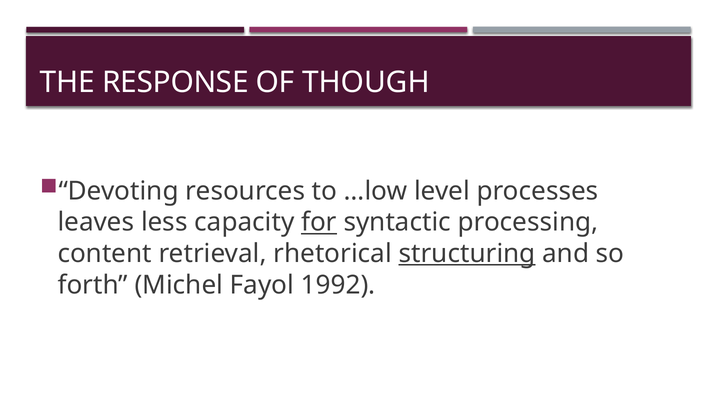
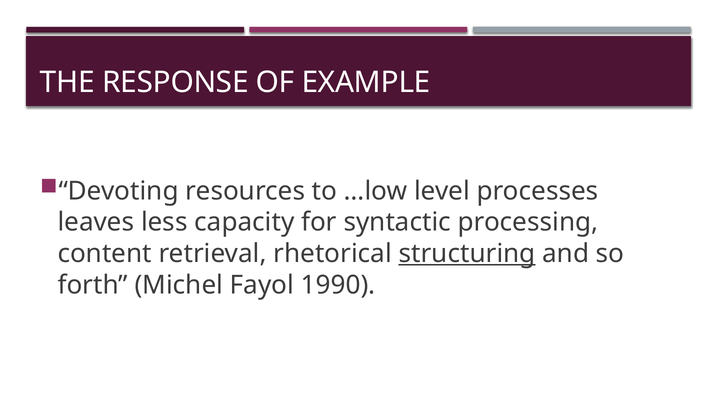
THOUGH: THOUGH -> EXAMPLE (366, 82)
for underline: present -> none (319, 223)
1992: 1992 -> 1990 (338, 285)
